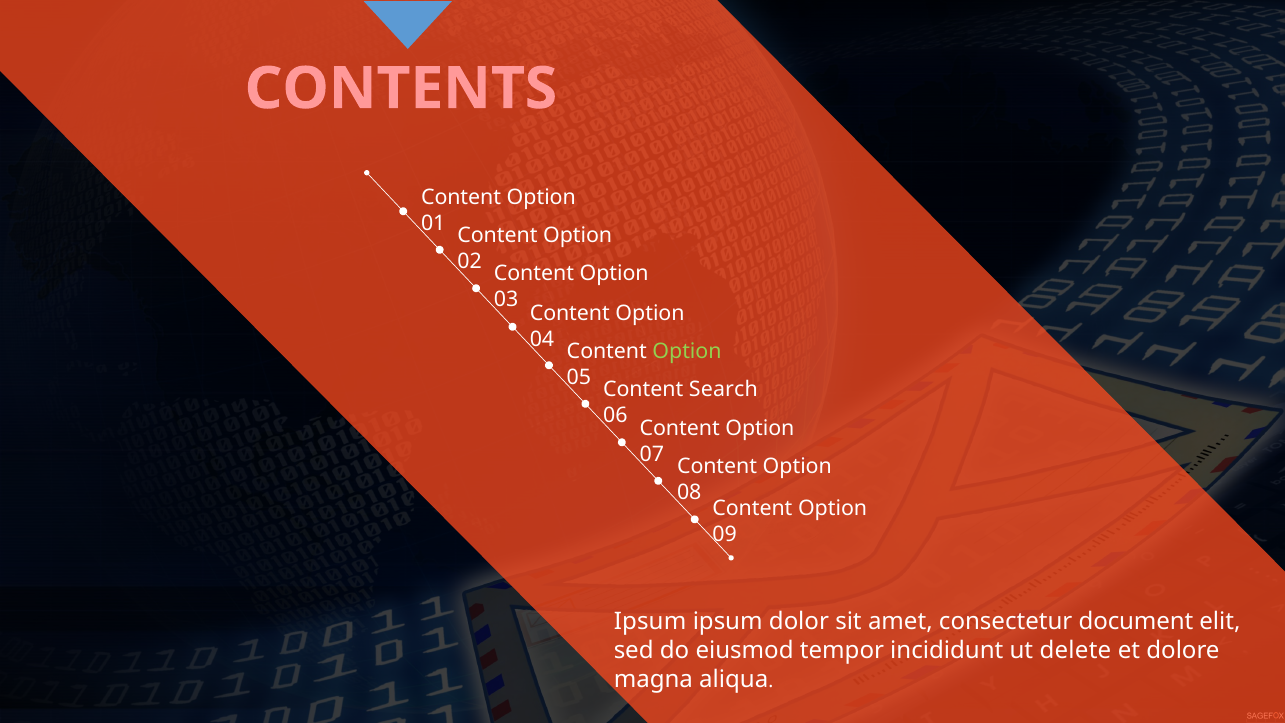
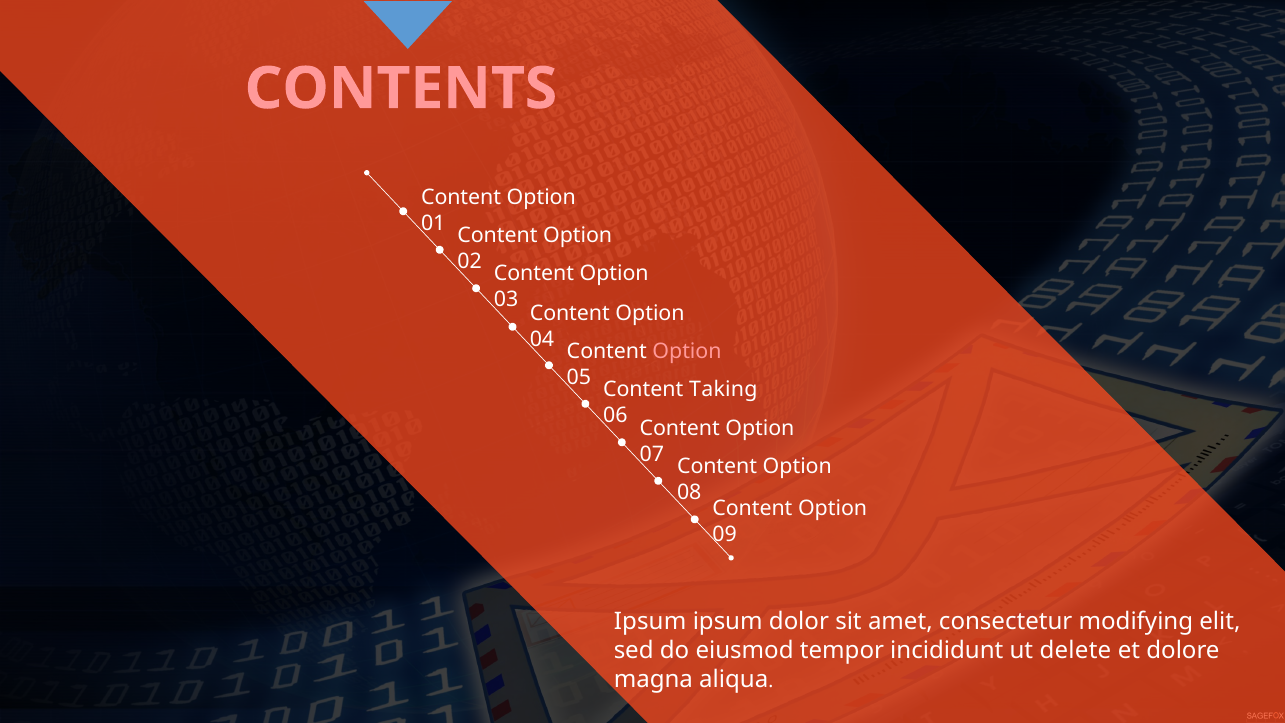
Option colour: light green -> pink (687, 351)
Search: Search -> Taking (723, 389)
document: document -> modifying (1136, 622)
